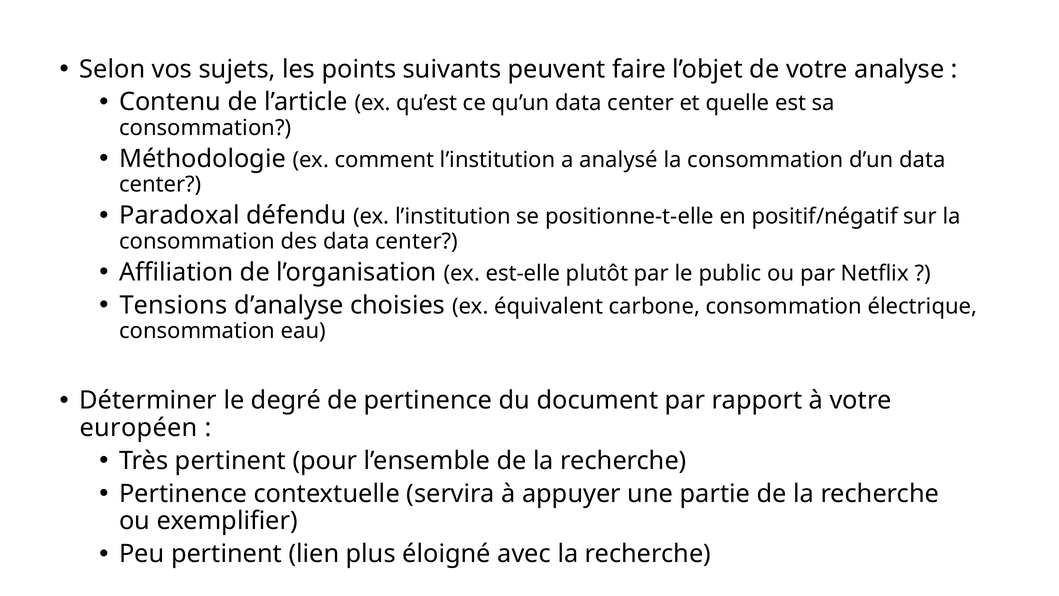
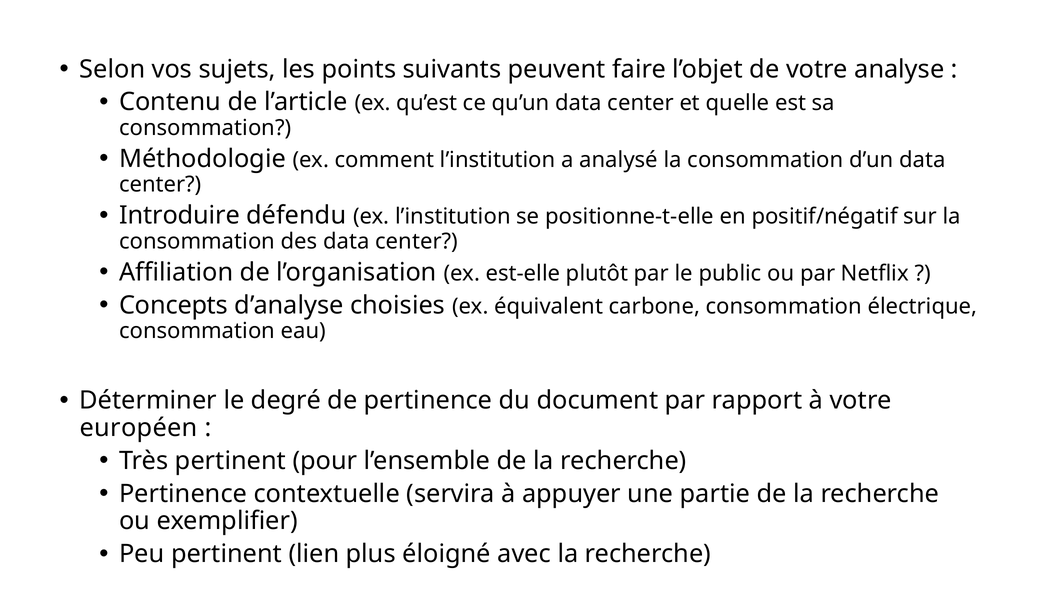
Paradoxal: Paradoxal -> Introduire (180, 215)
Tensions: Tensions -> Concepts (174, 305)
